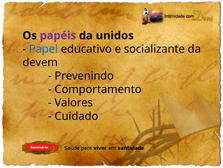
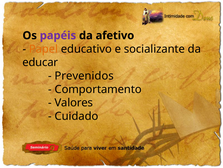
unidos: unidos -> afetivo (115, 35)
Papel colour: blue -> orange (43, 49)
devem: devem -> educar (40, 62)
Prevenindo: Prevenindo -> Prevenidos (84, 76)
